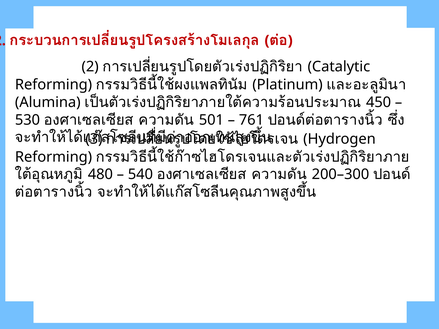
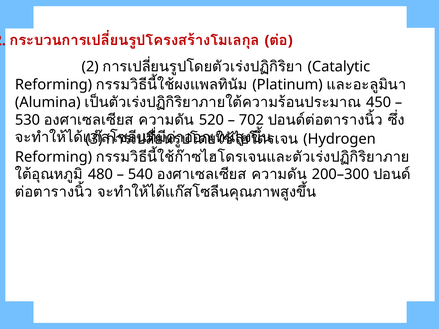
501: 501 -> 520 (211, 120)
761: 761 -> 702 (251, 120)
